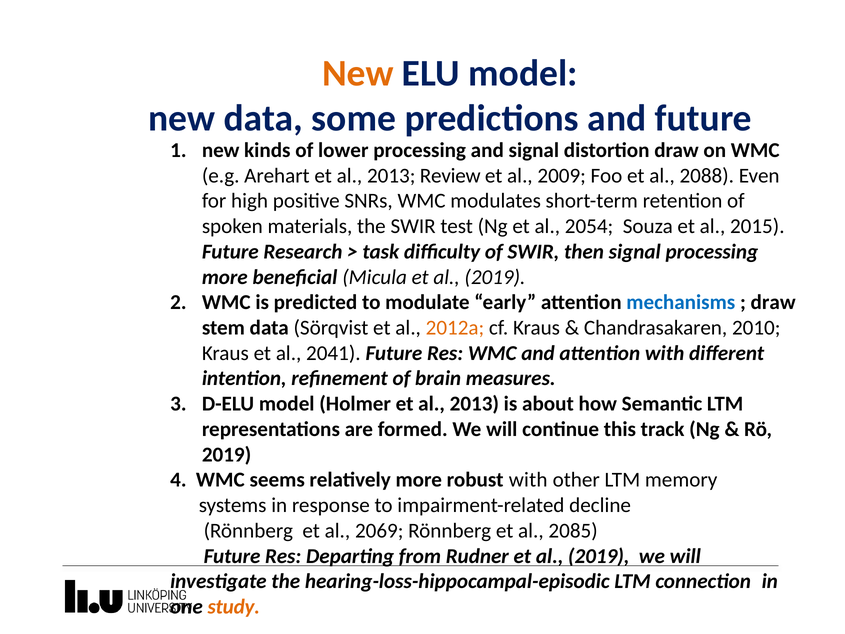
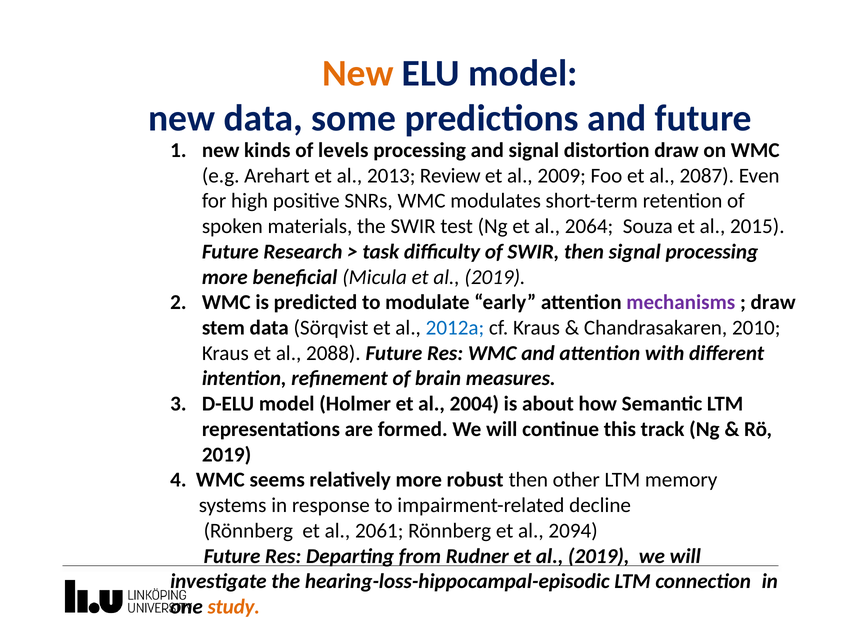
lower: lower -> levels (343, 150)
2088: 2088 -> 2087 (707, 176)
2054: 2054 -> 2064 (589, 226)
mechanisms colour: blue -> purple (681, 302)
2012a colour: orange -> blue (455, 328)
2041: 2041 -> 2088 (333, 353)
Holmer et al 2013: 2013 -> 2004 (474, 404)
robust with: with -> then (528, 480)
2069: 2069 -> 2061 (379, 530)
2085: 2085 -> 2094 (573, 530)
